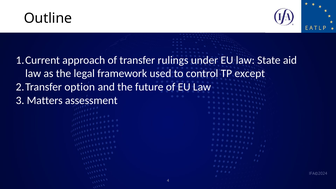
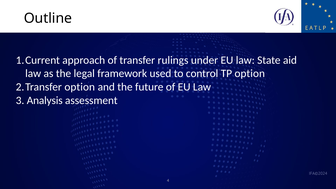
TP except: except -> option (250, 74)
Matters: Matters -> Analysis (45, 100)
